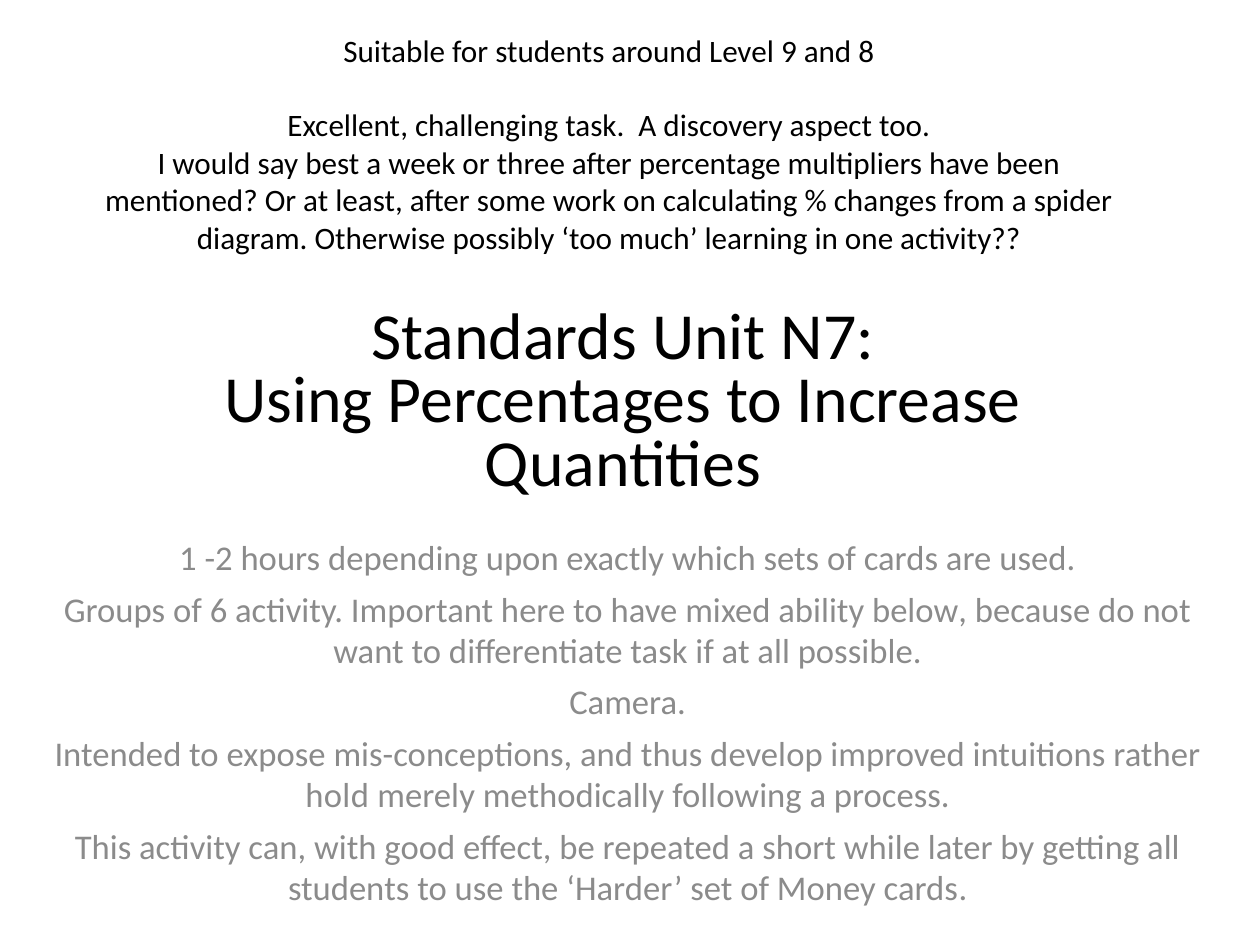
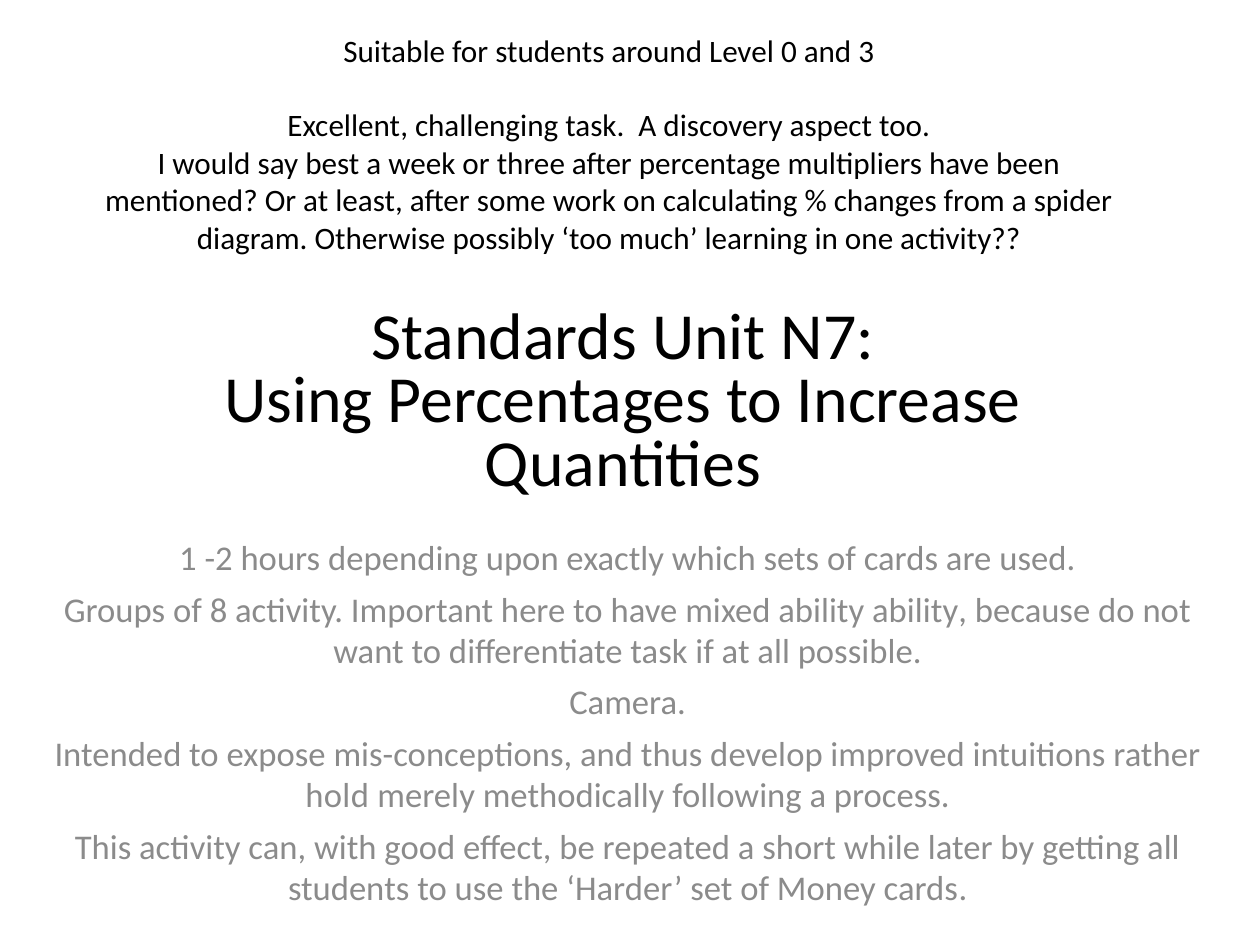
9: 9 -> 0 (789, 52)
8: 8 -> 3 (866, 52)
6: 6 -> 8 (219, 610)
ability below: below -> ability (920, 610)
